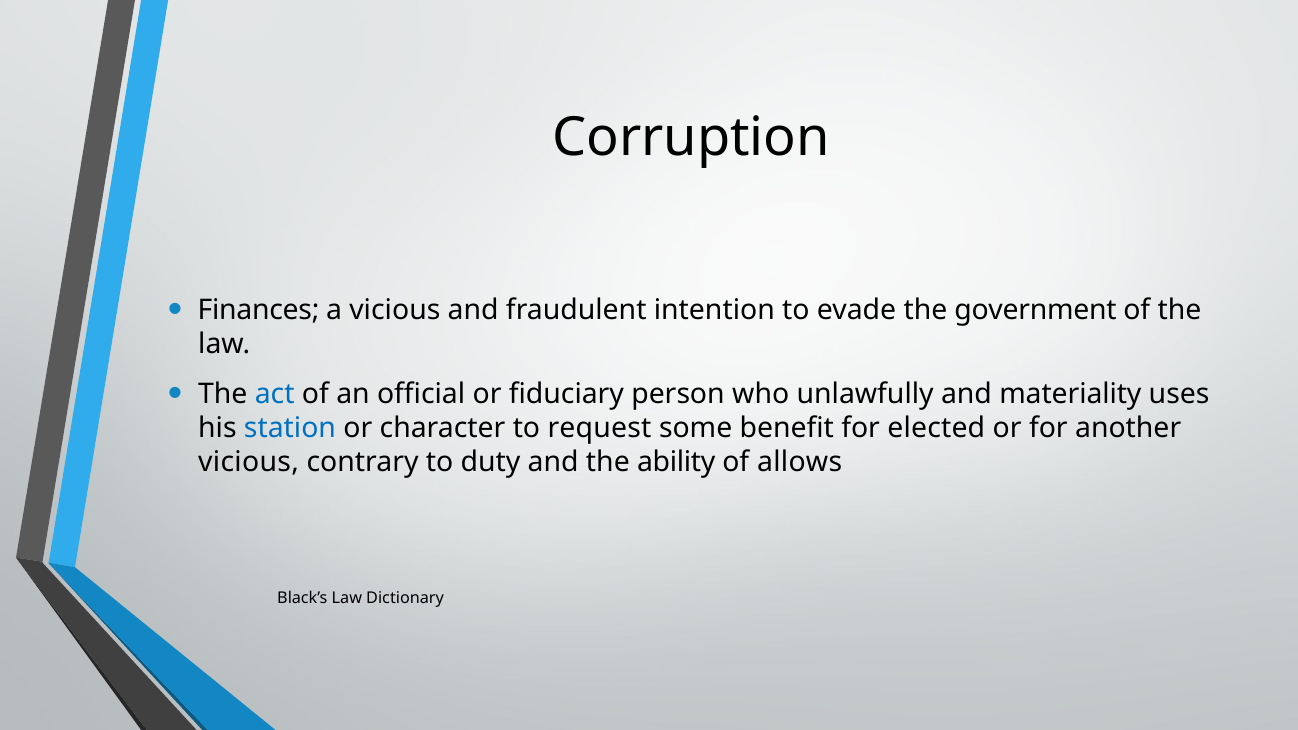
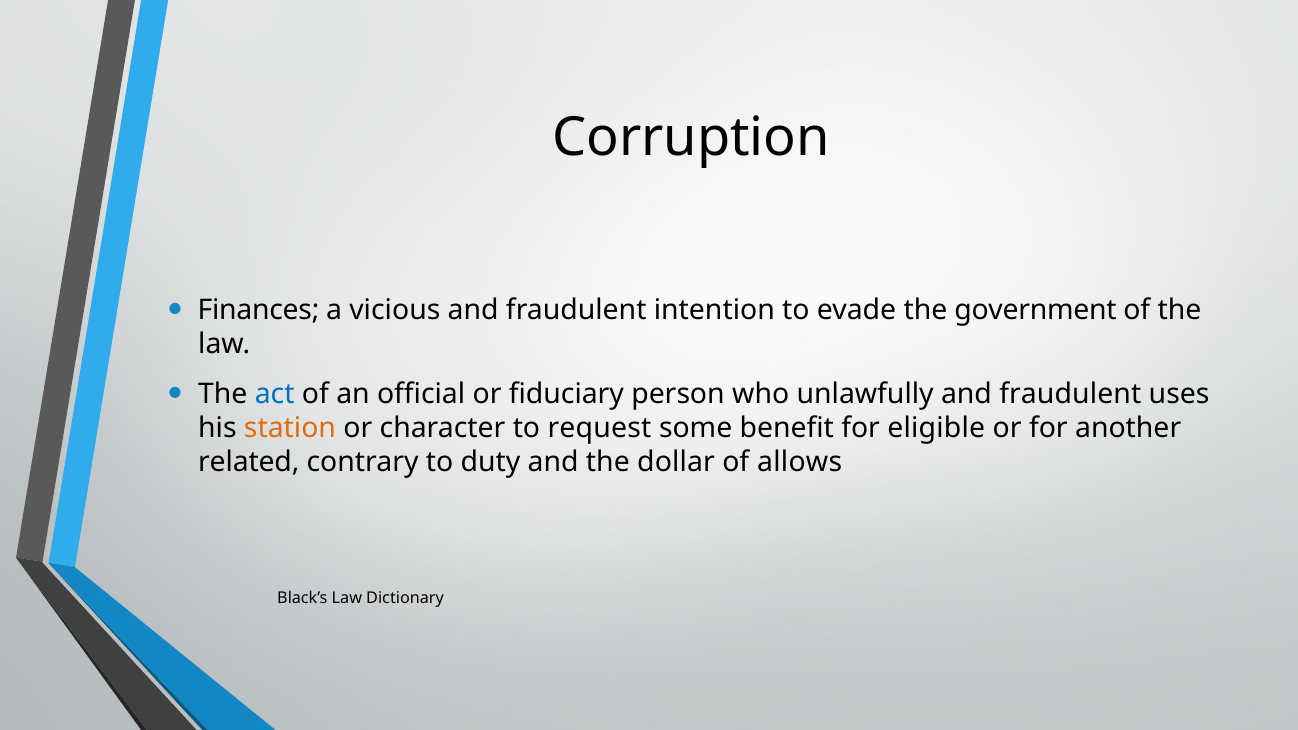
unlawfully and materiality: materiality -> fraudulent (1070, 394)
station colour: blue -> orange (290, 428)
elected: elected -> eligible (936, 428)
vicious: vicious -> related (249, 462)
ability: ability -> dollar (676, 462)
